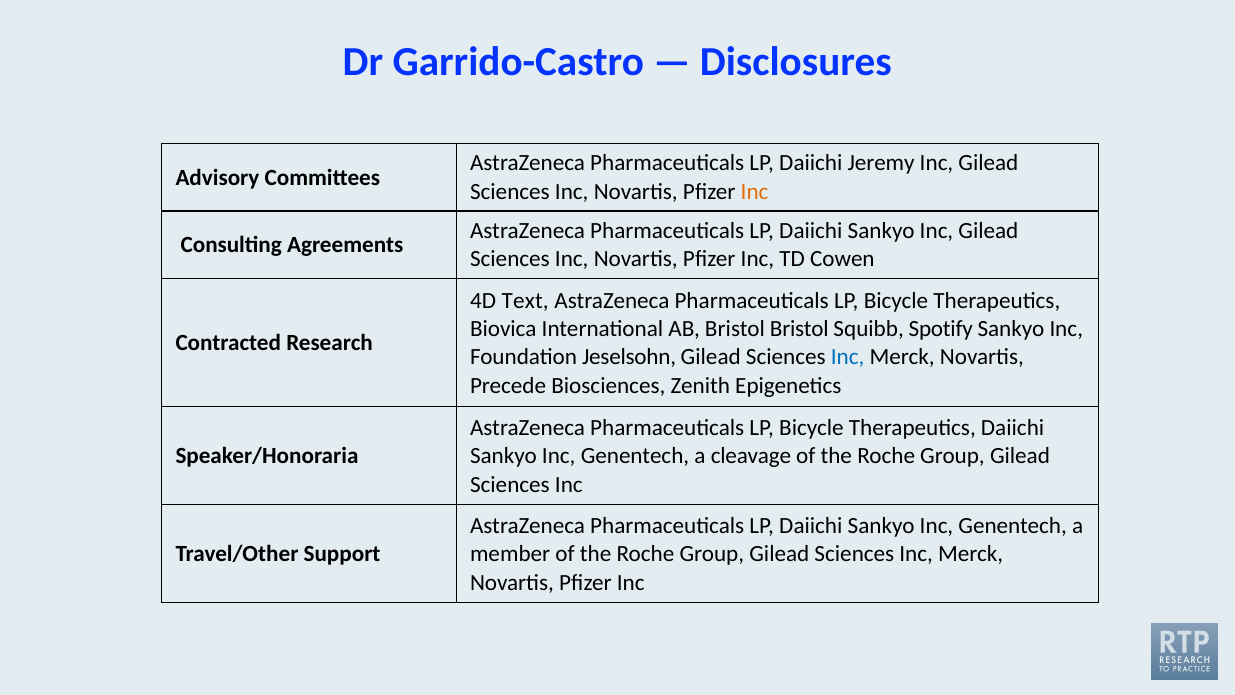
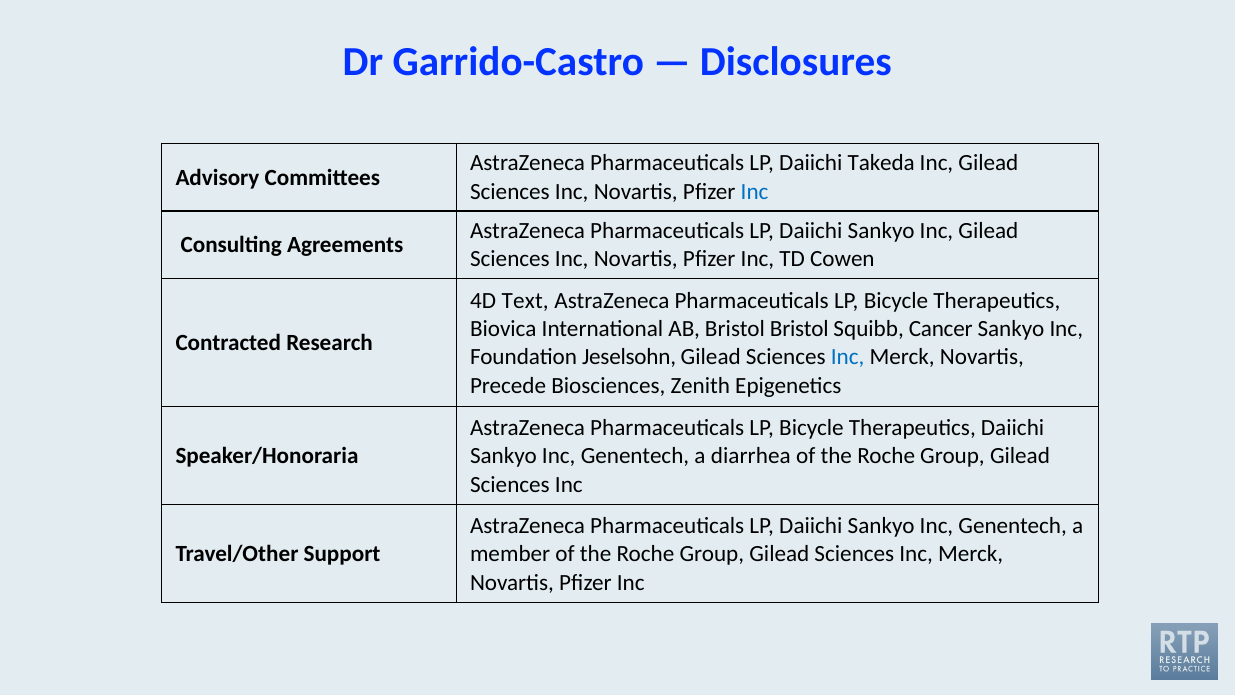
Jeremy: Jeremy -> Takeda (881, 163)
Inc colour: orange -> blue (755, 191)
Spotify: Spotify -> Cancer (941, 329)
cleavage: cleavage -> diarrhea (751, 456)
